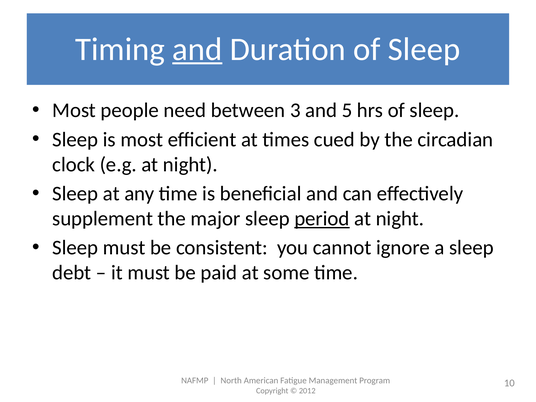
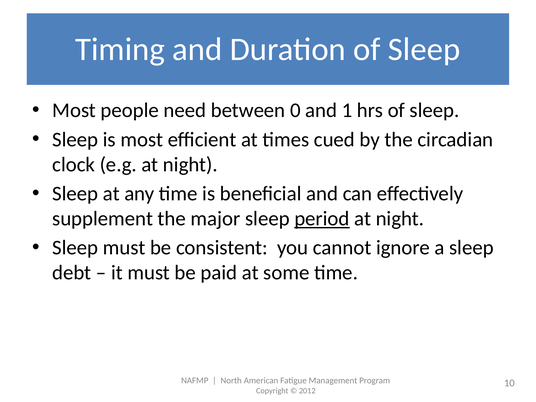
and underline: present -> none (197, 49)
3: 3 -> 0 (295, 110)
5: 5 -> 1 (347, 110)
